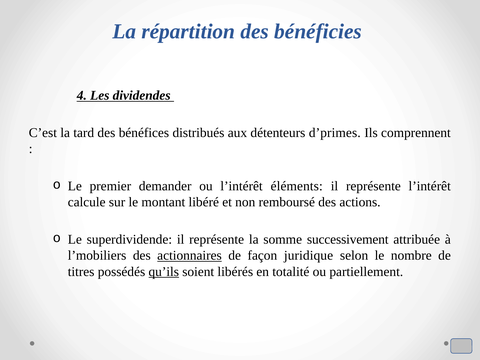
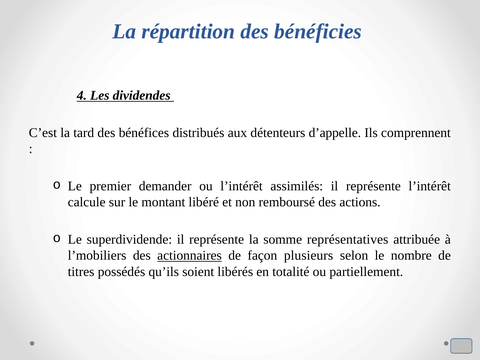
d’primes: d’primes -> d’appelle (335, 133)
éléments: éléments -> assimilés (297, 186)
successivement: successivement -> représentatives (348, 240)
juridique: juridique -> plusieurs (309, 256)
qu’ils underline: present -> none (164, 272)
